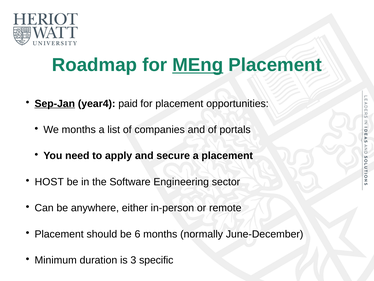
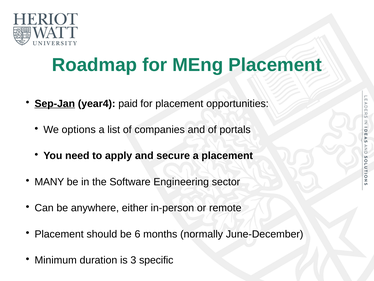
MEng underline: present -> none (198, 65)
We months: months -> options (79, 129)
HOST: HOST -> MANY (49, 182)
